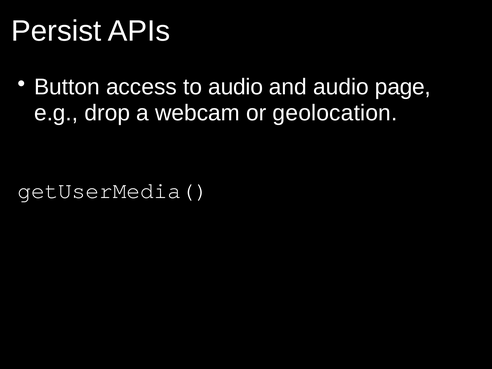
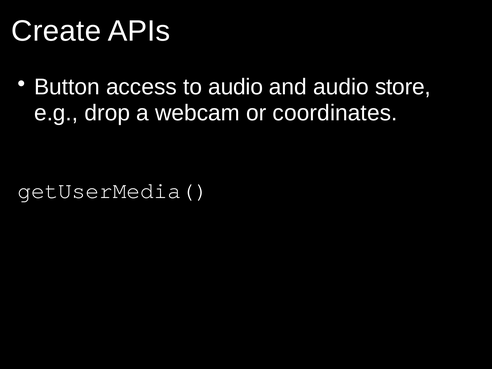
Persist: Persist -> Create (56, 31)
page: page -> store (403, 87)
geolocation: geolocation -> coordinates (335, 113)
